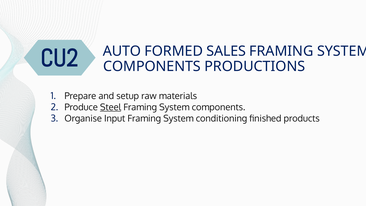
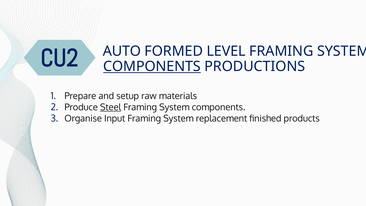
SALES: SALES -> LEVEL (226, 51)
COMPONENTS underline: none -> present (152, 66)
conditioning: conditioning -> replacement (221, 119)
